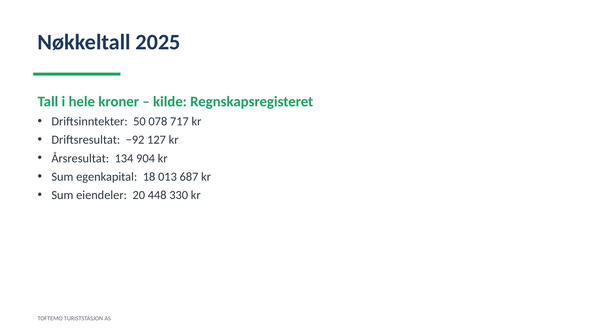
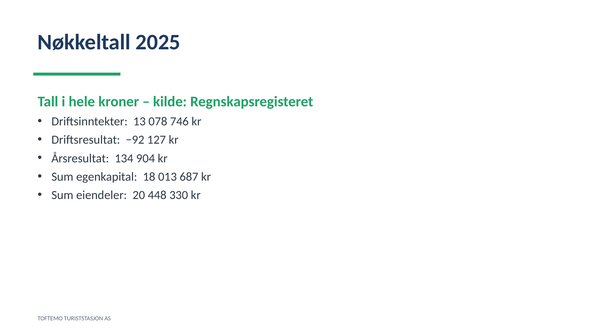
50: 50 -> 13 (139, 122)
717: 717 -> 746 (179, 122)
